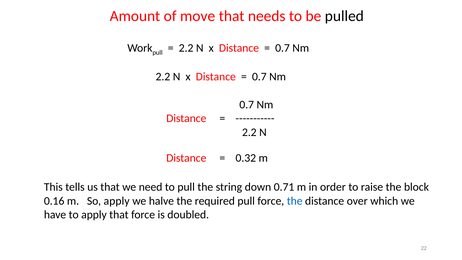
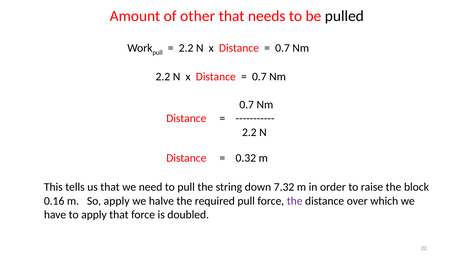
move: move -> other (198, 16)
0.71: 0.71 -> 7.32 (284, 187)
the colour: blue -> purple (295, 201)
